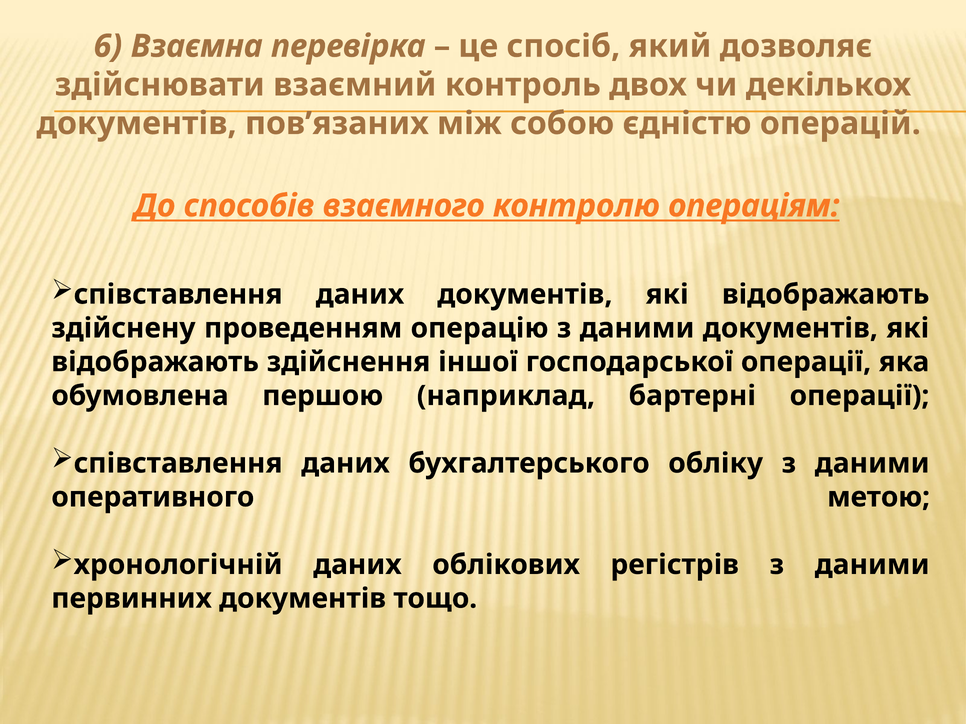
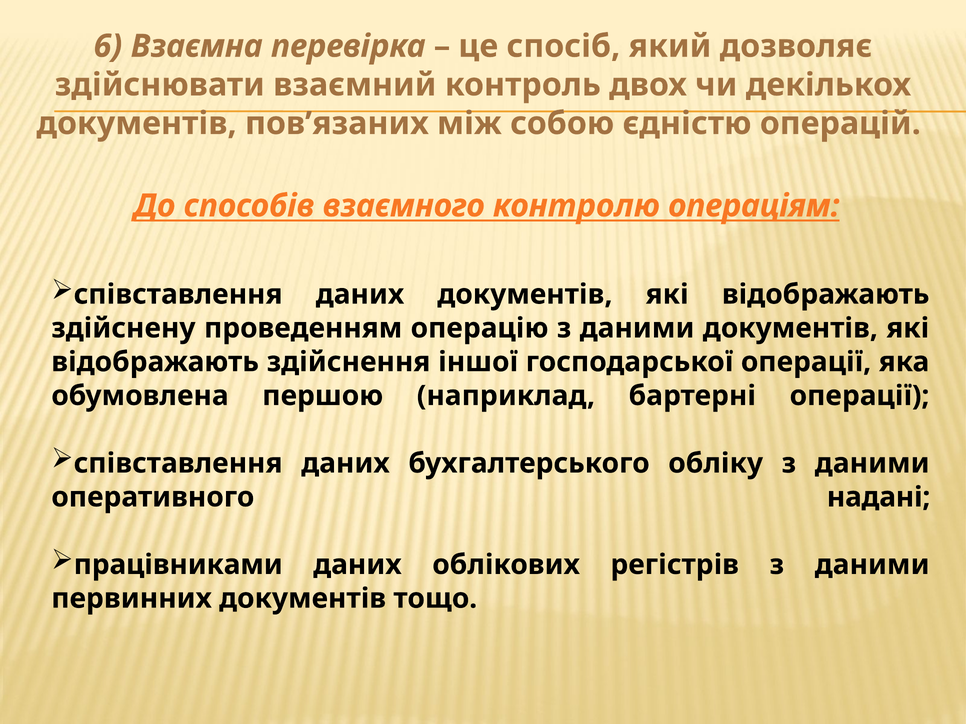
метою: метою -> надані (879, 497)
хронологічній: хронологічній -> працівниками (178, 565)
